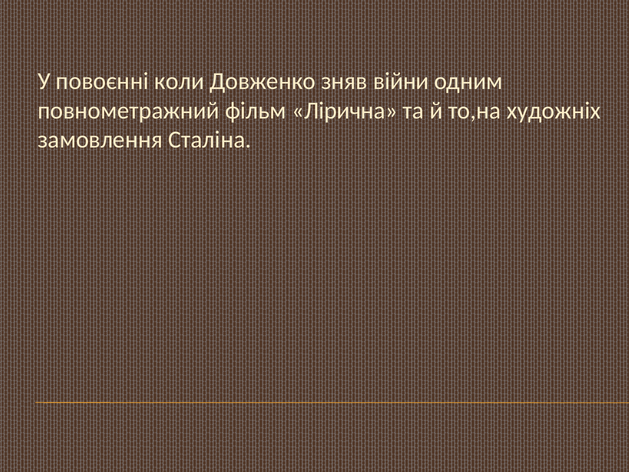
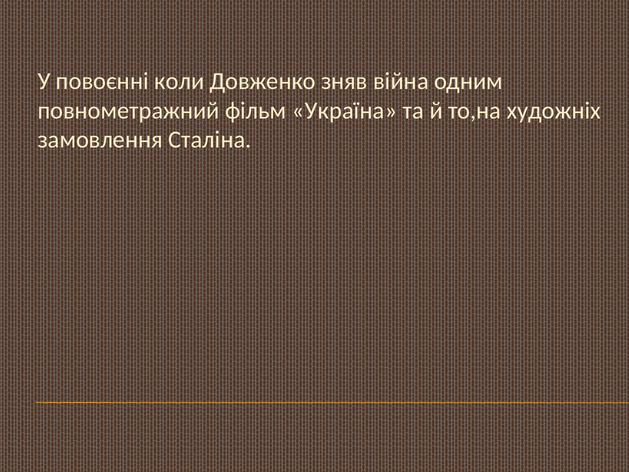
війни: війни -> війна (401, 81)
Лірична: Лірична -> Україна (345, 110)
